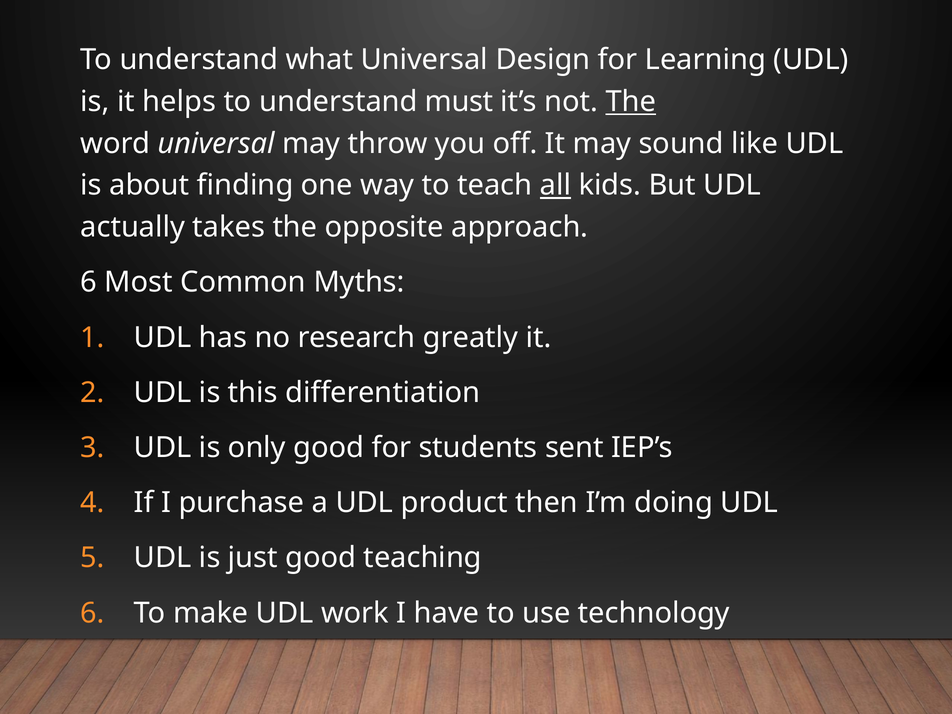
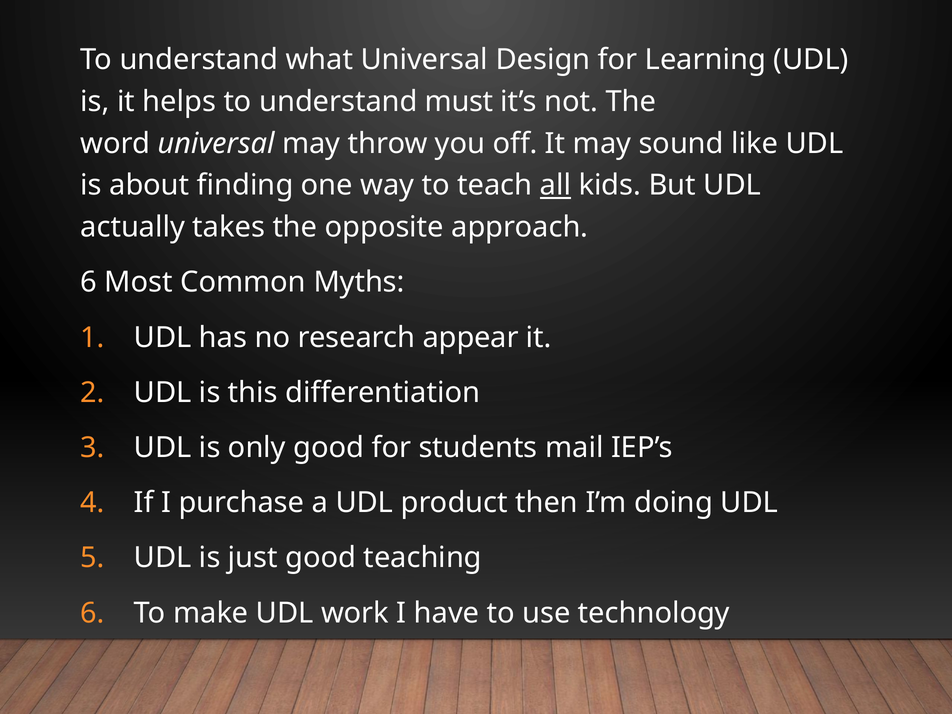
The underline: present -> none (631, 102)
greatly: greatly -> appear (471, 337)
sent: sent -> mail (574, 448)
